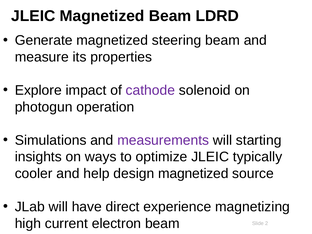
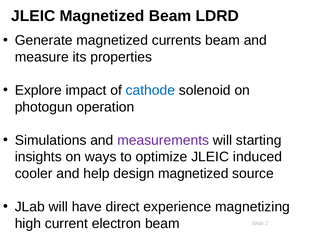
steering: steering -> currents (177, 40)
cathode colour: purple -> blue (150, 90)
typically: typically -> induced (258, 157)
